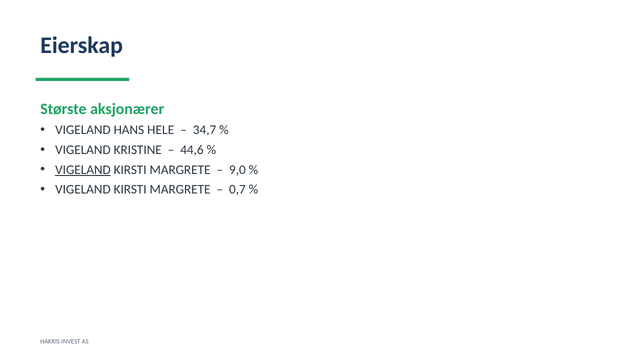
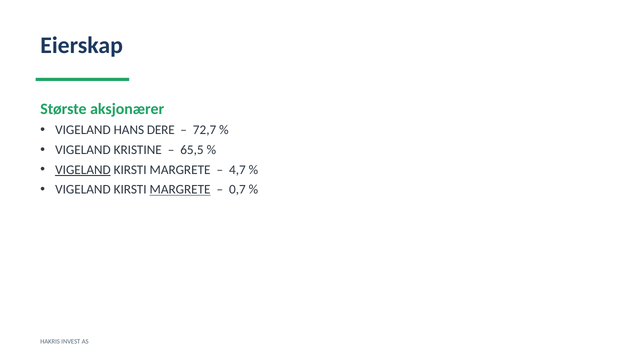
HELE: HELE -> DERE (161, 130)
34,7: 34,7 -> 72,7 (205, 130)
44,6: 44,6 -> 65,5 (192, 150)
9,0: 9,0 -> 4,7 (237, 170)
MARGRETE underline: none -> present (180, 190)
